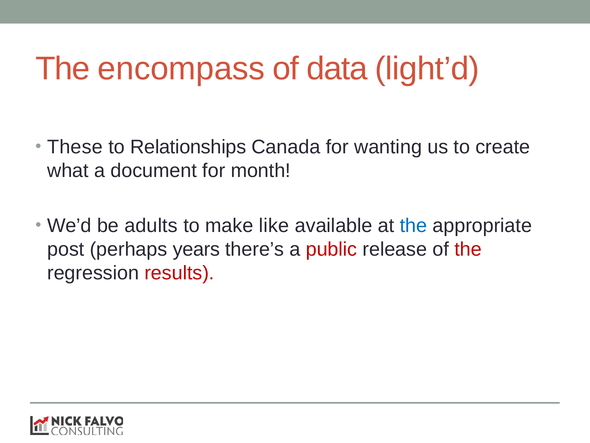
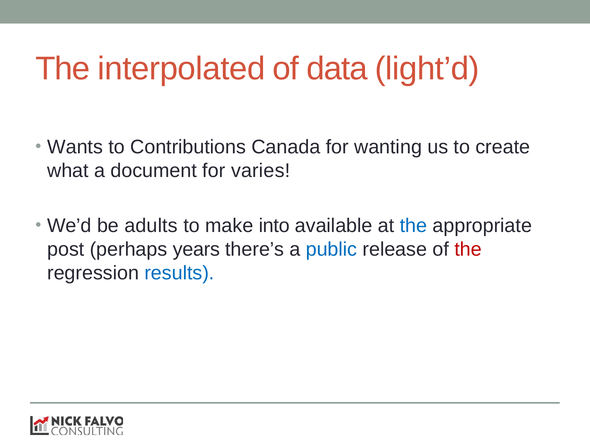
encompass: encompass -> interpolated (181, 69)
These: These -> Wants (75, 147)
Relationships: Relationships -> Contributions (188, 147)
month: month -> varies (261, 171)
like: like -> into (274, 226)
public colour: red -> blue (331, 249)
results colour: red -> blue (179, 273)
